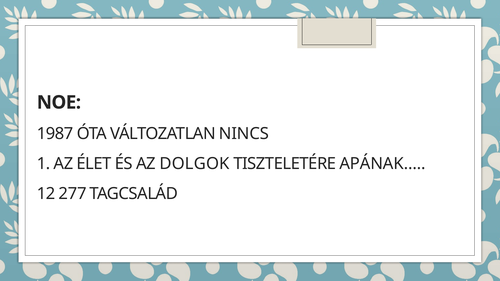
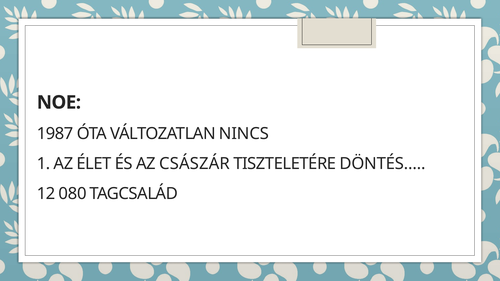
DOLGOK: DOLGOK -> CSÁSZÁR (195, 164)
APÁNAK…: APÁNAK… -> DÖNTÉS… (383, 164)
277: 277 -> 080 (73, 194)
